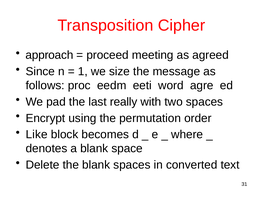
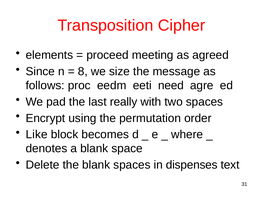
approach: approach -> elements (49, 55)
1: 1 -> 8 (83, 72)
word: word -> need (171, 86)
converted: converted -> dispenses (192, 165)
